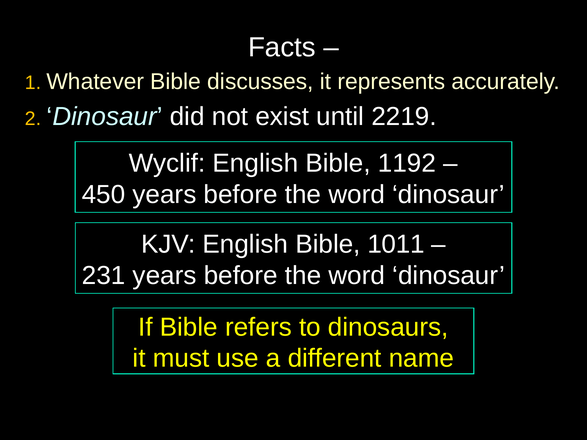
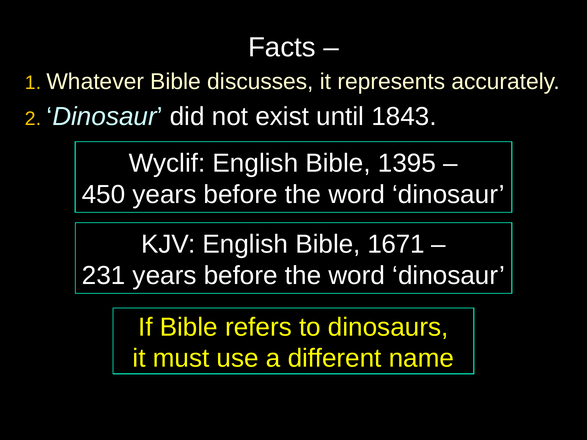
2219: 2219 -> 1843 (404, 117)
1192: 1192 -> 1395 (407, 163)
1011: 1011 -> 1671 (396, 244)
